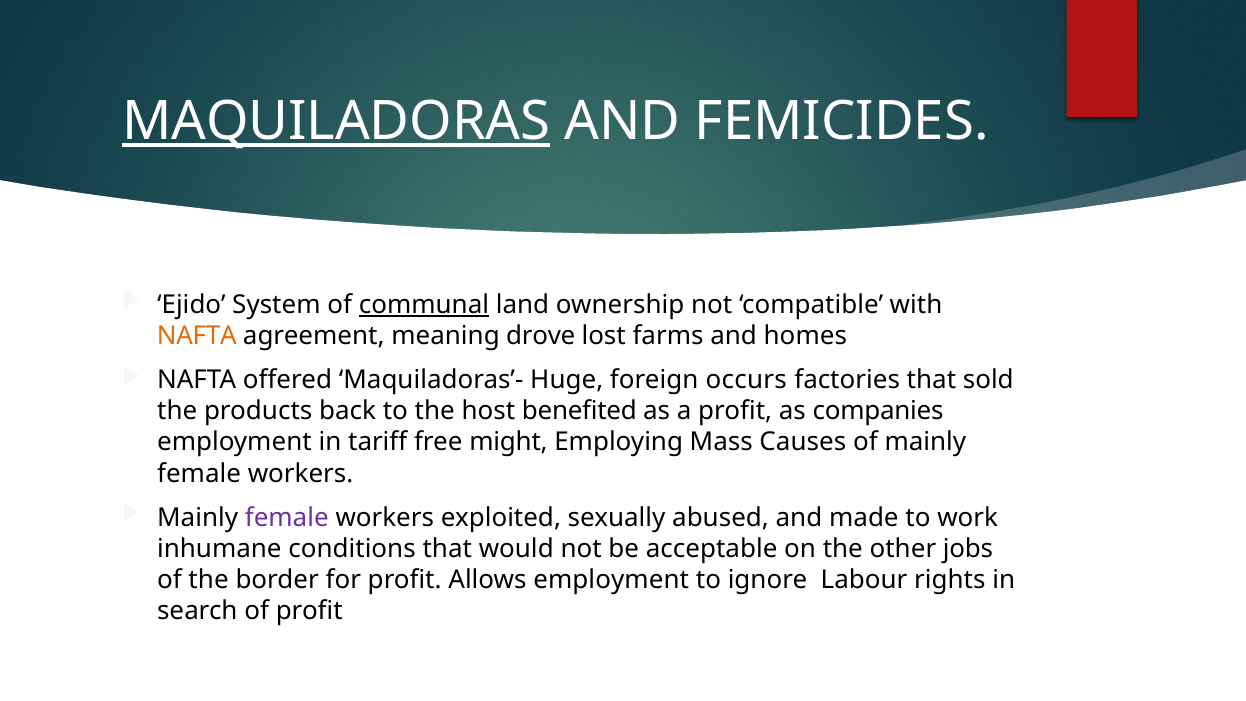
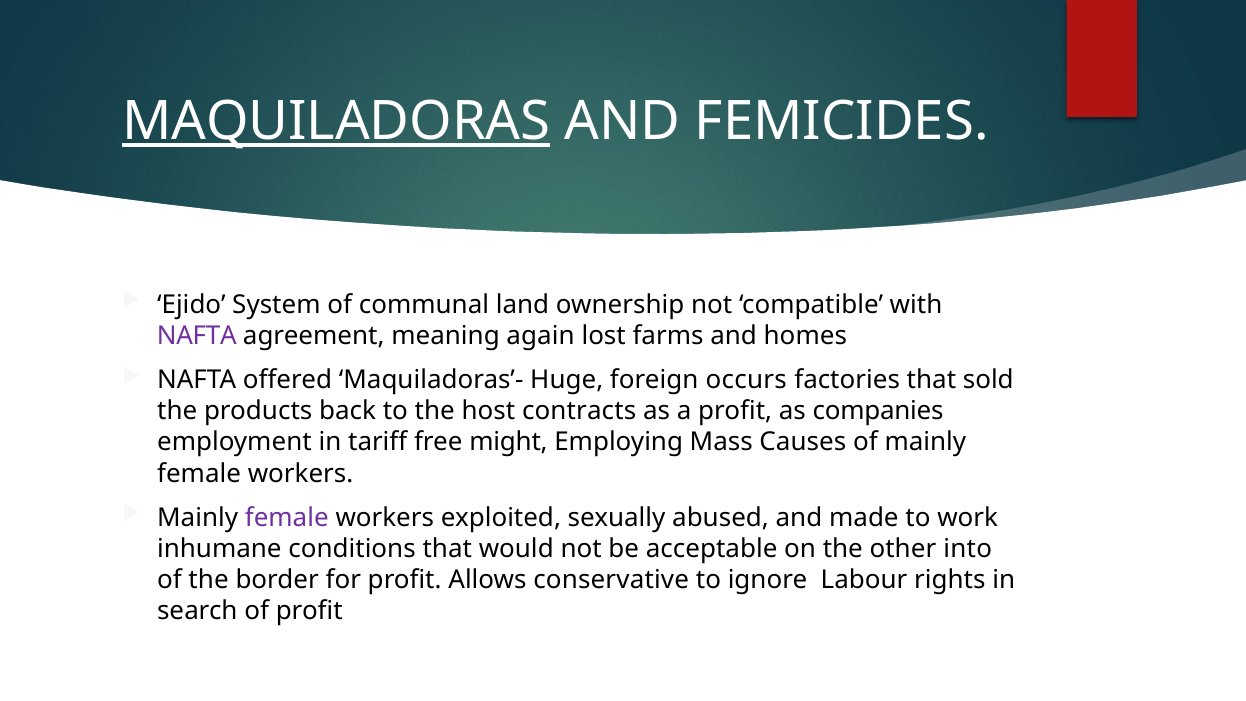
communal underline: present -> none (424, 305)
NAFTA colour: orange -> purple (197, 336)
drove: drove -> again (541, 336)
benefited: benefited -> contracts (579, 411)
jobs: jobs -> into (968, 549)
Allows employment: employment -> conservative (611, 580)
